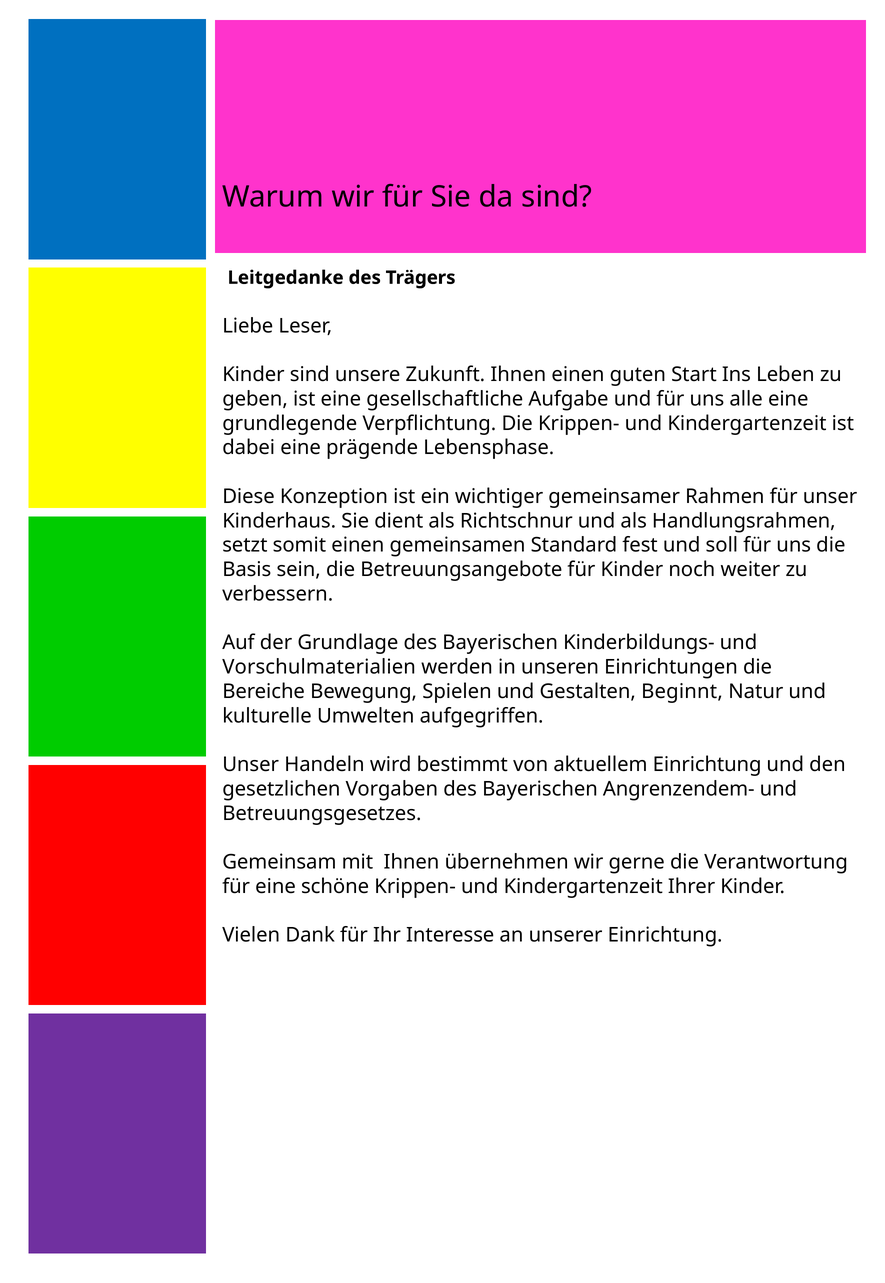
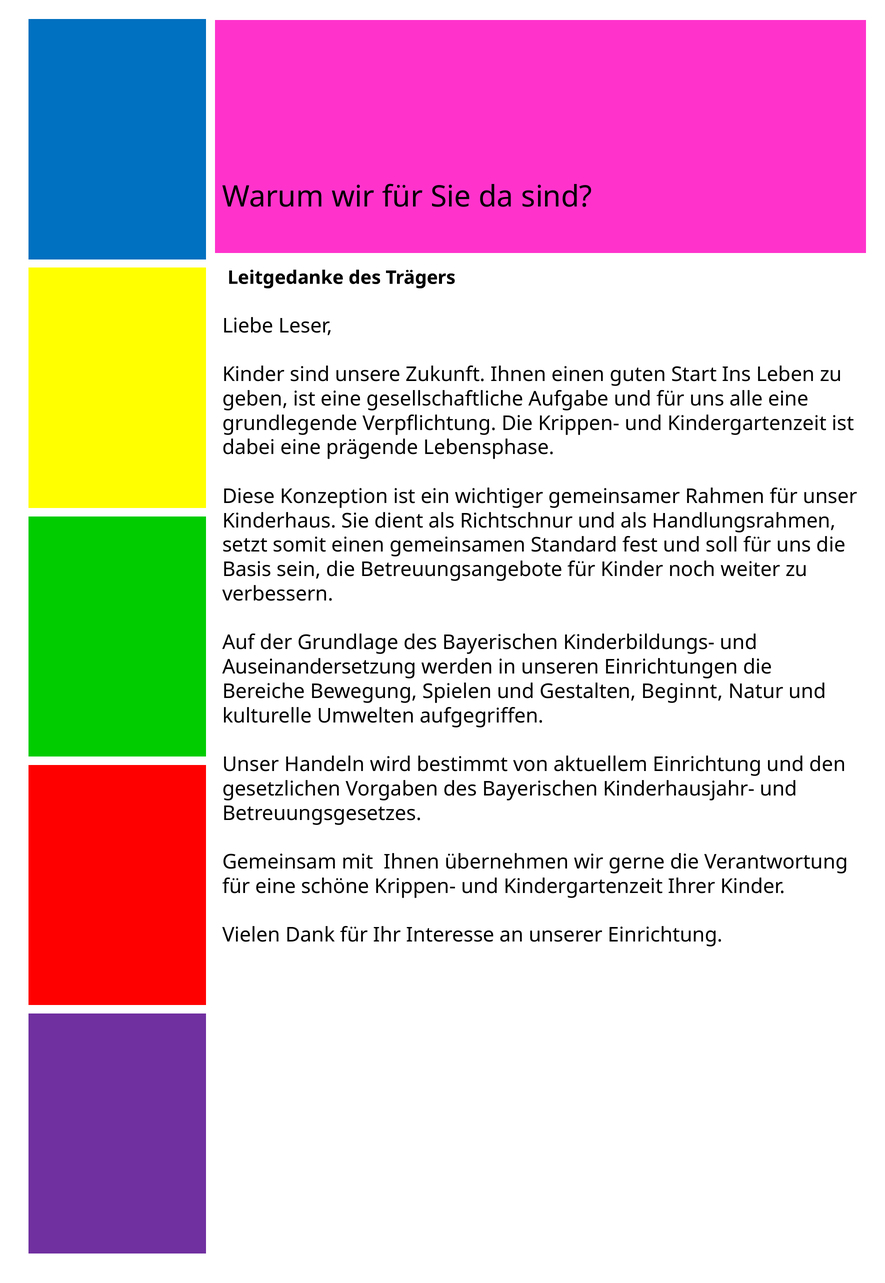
Vorschulmaterialien: Vorschulmaterialien -> Auseinandersetzung (319, 667)
Angrenzendem-: Angrenzendem- -> Kinderhausjahr- (679, 789)
